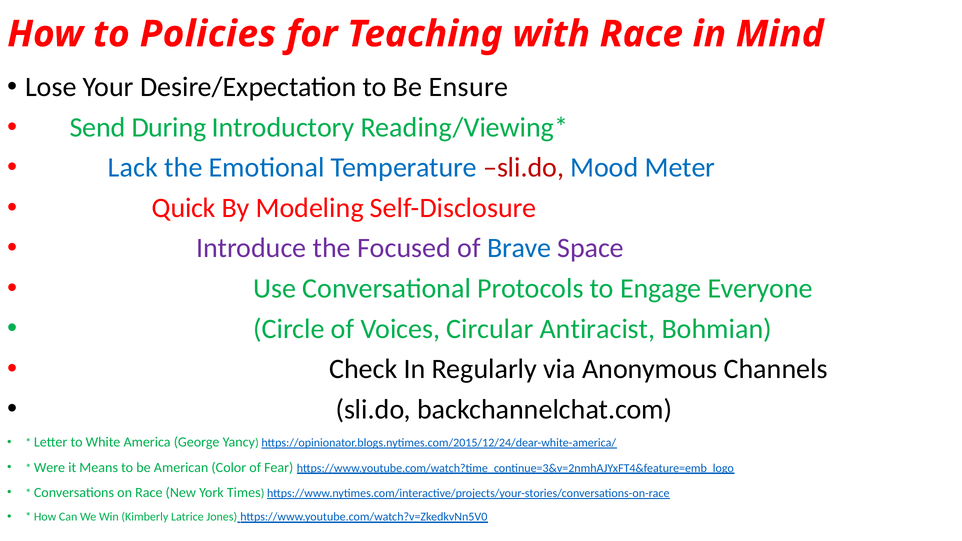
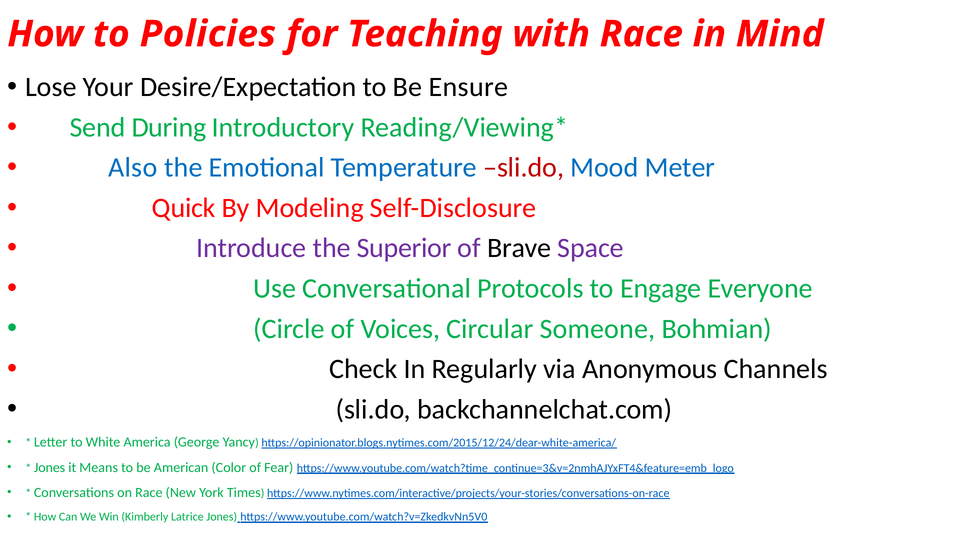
Lack: Lack -> Also (133, 168)
Focused: Focused -> Superior (404, 248)
Brave colour: blue -> black (519, 248)
Antiracist: Antiracist -> Someone (597, 329)
Were: Were -> Jones (50, 467)
